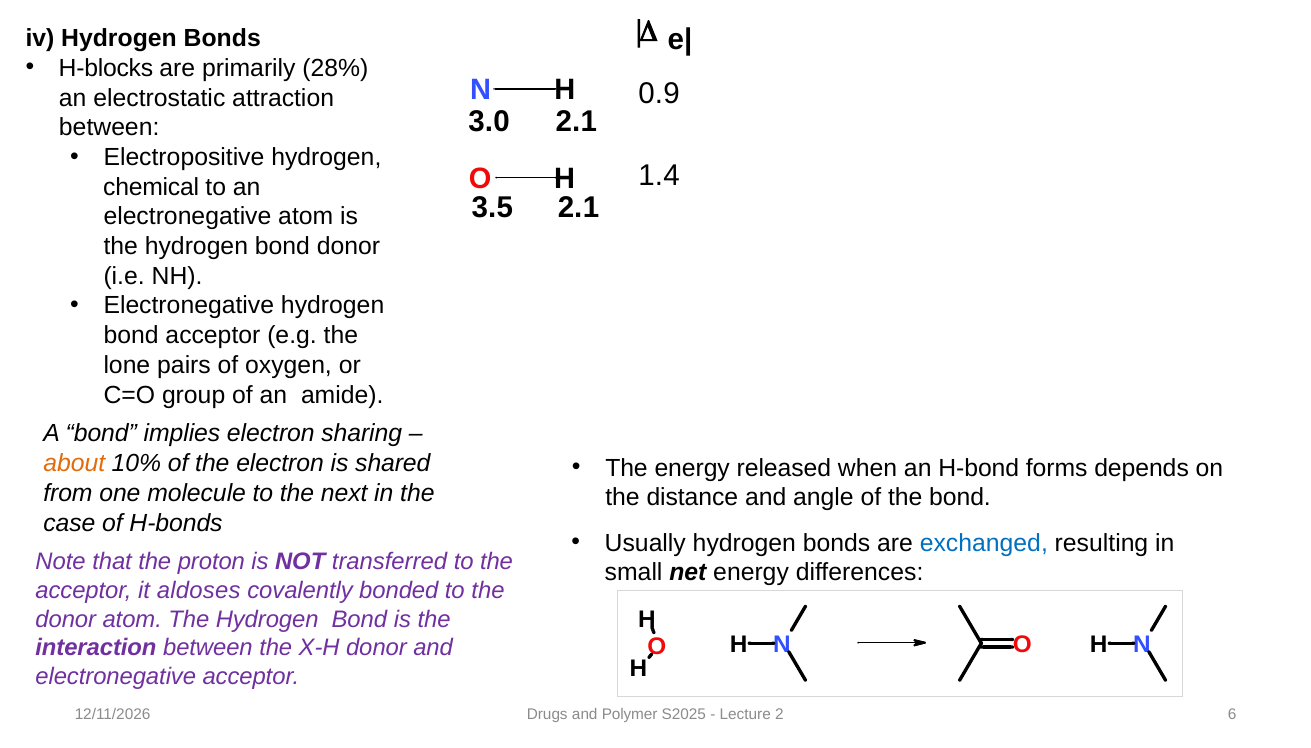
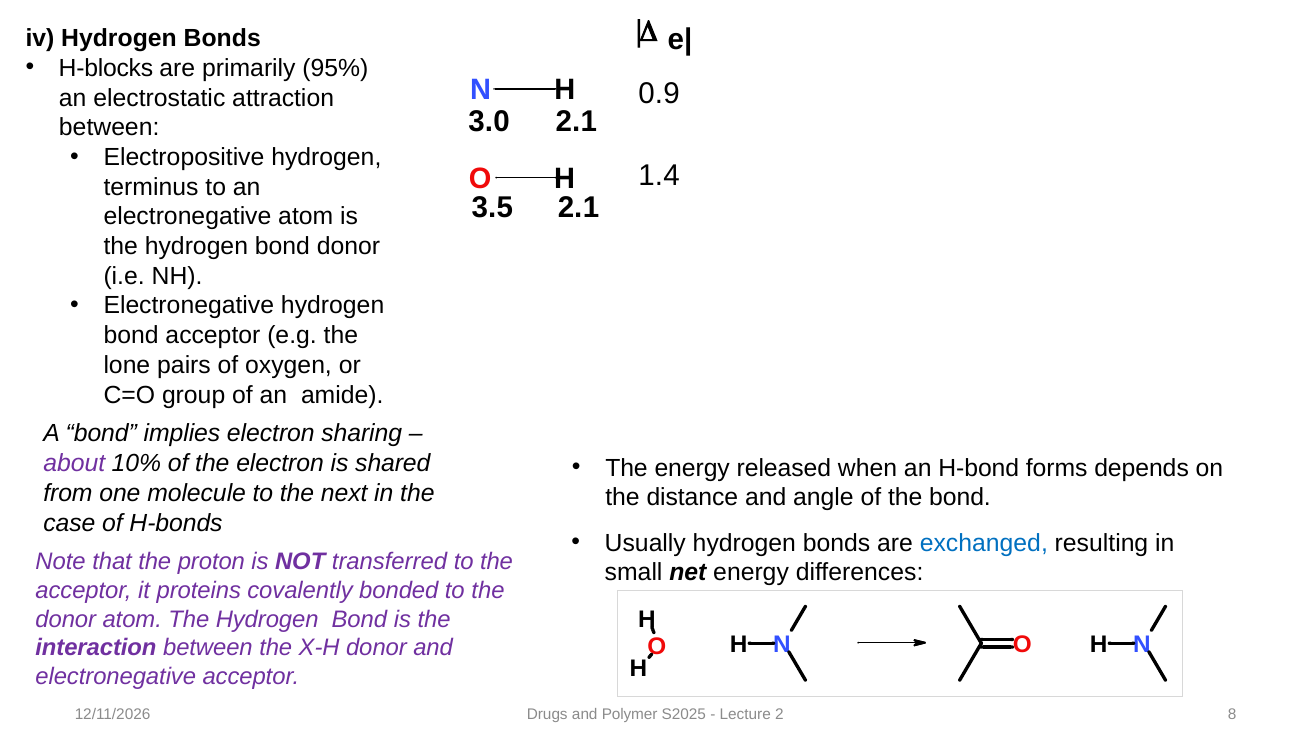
28%: 28% -> 95% (335, 68)
chemical: chemical -> terminus (151, 187)
about colour: orange -> purple (74, 463)
aldoses: aldoses -> proteins (199, 591)
6: 6 -> 8 (1232, 714)
